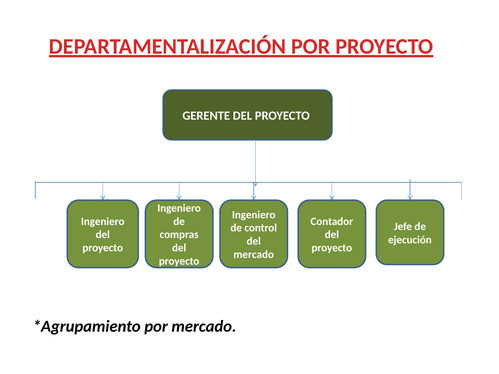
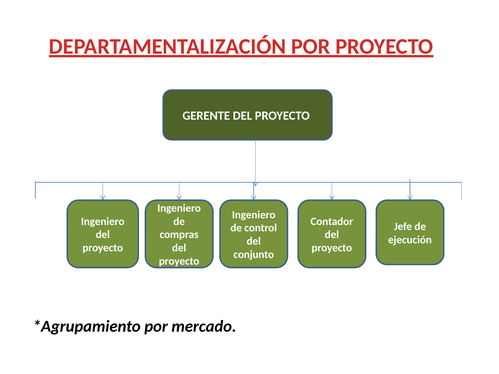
mercado: mercado -> conjunto (254, 255)
